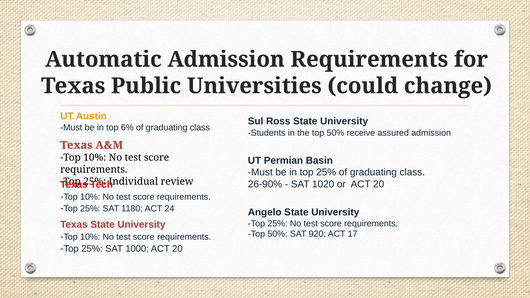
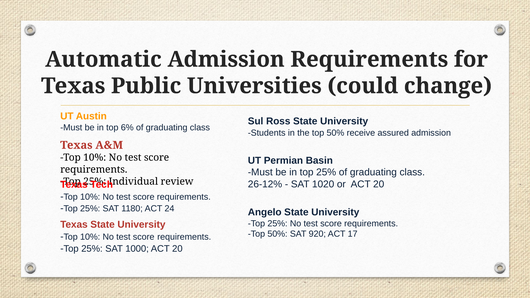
26-90%: 26-90% -> 26-12% (265, 184)
